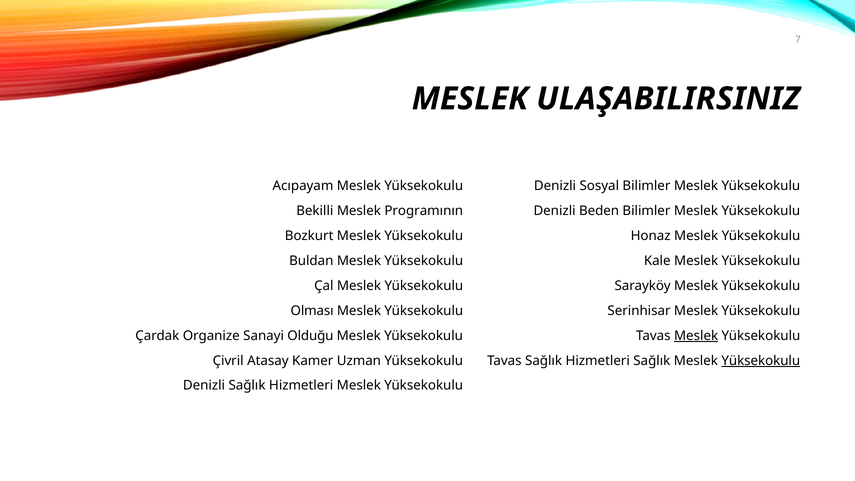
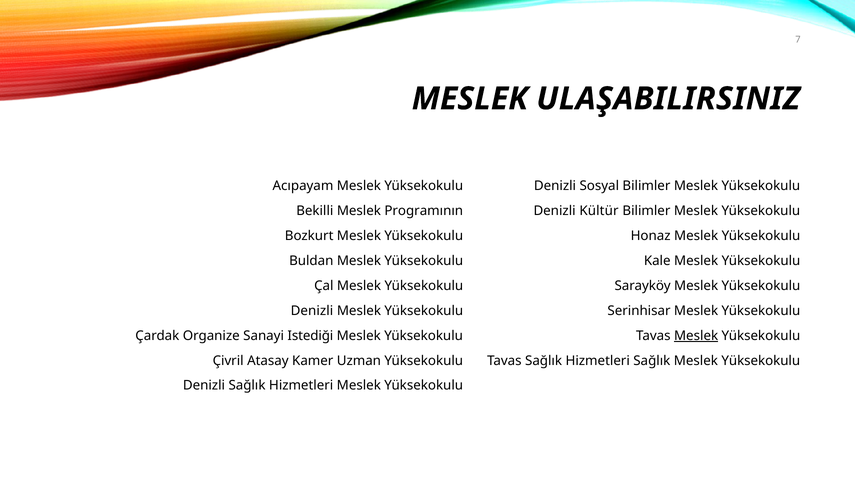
Beden: Beden -> Kültür (599, 211)
Olması: Olması -> Denizli (312, 311)
Olduğu: Olduğu -> Istediği (310, 336)
Yüksekokulu underline: present -> none (761, 361)
